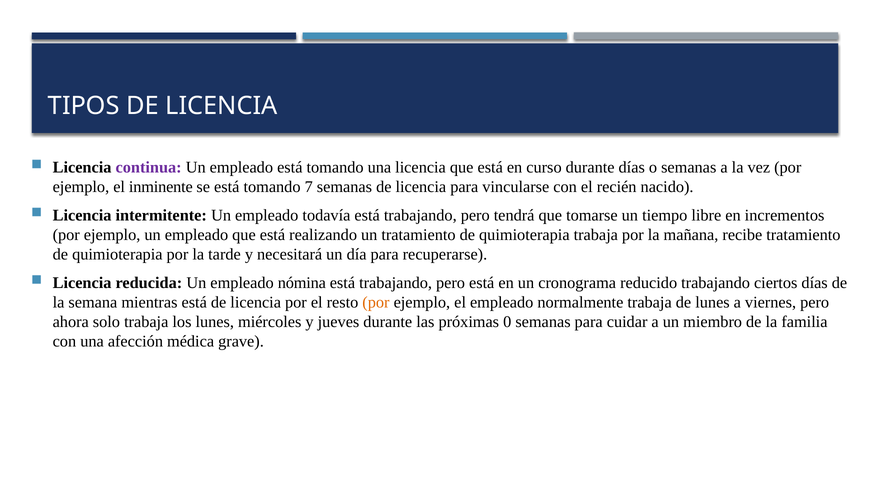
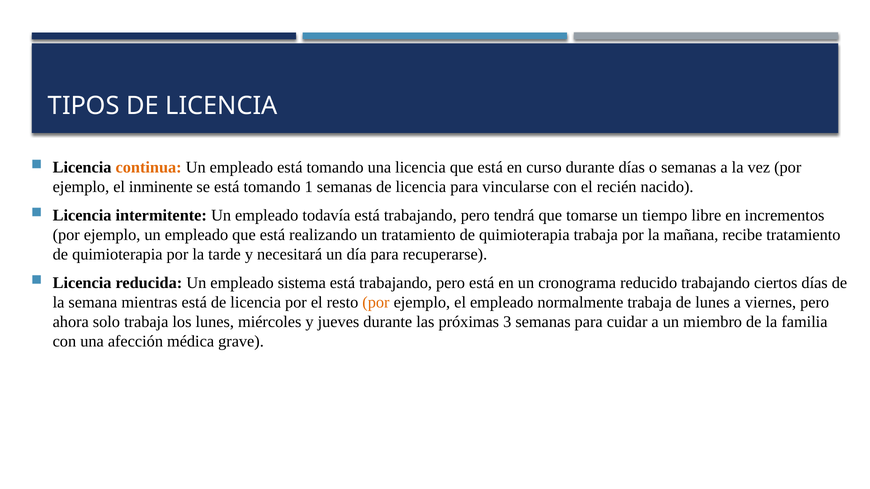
continua colour: purple -> orange (149, 168)
7: 7 -> 1 (309, 187)
nómina: nómina -> sistema (302, 283)
0: 0 -> 3 (507, 322)
